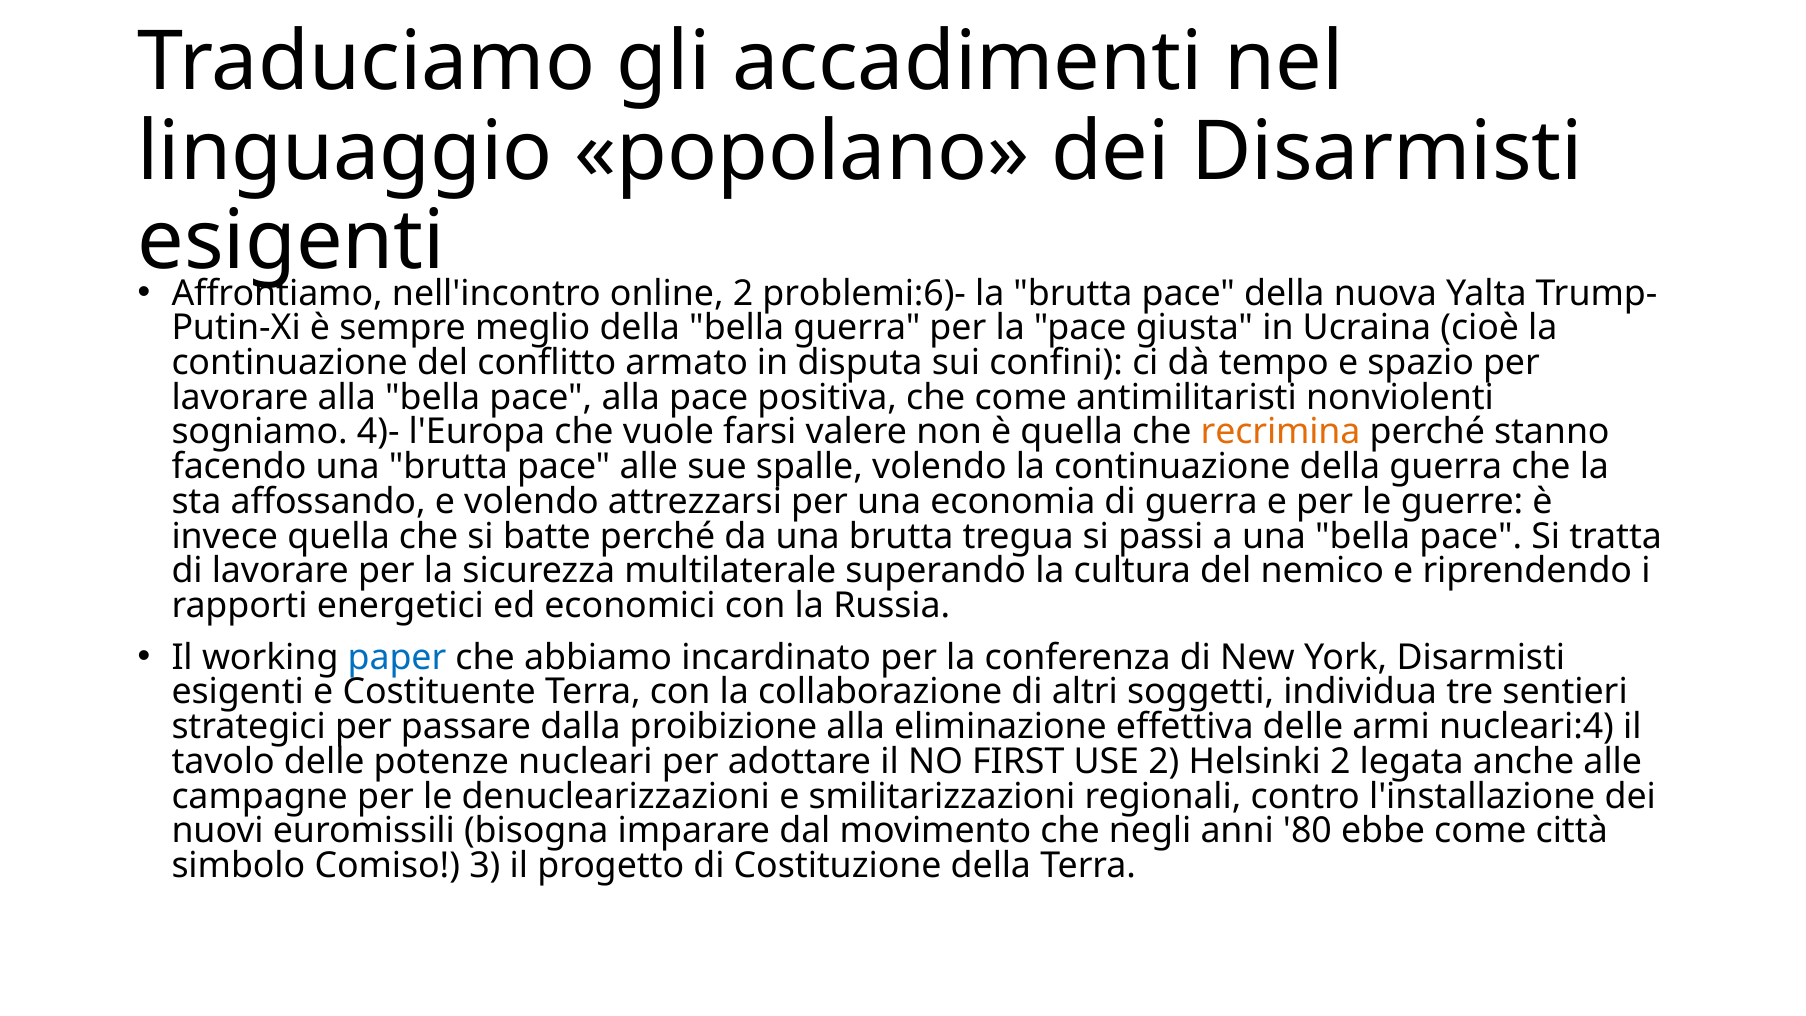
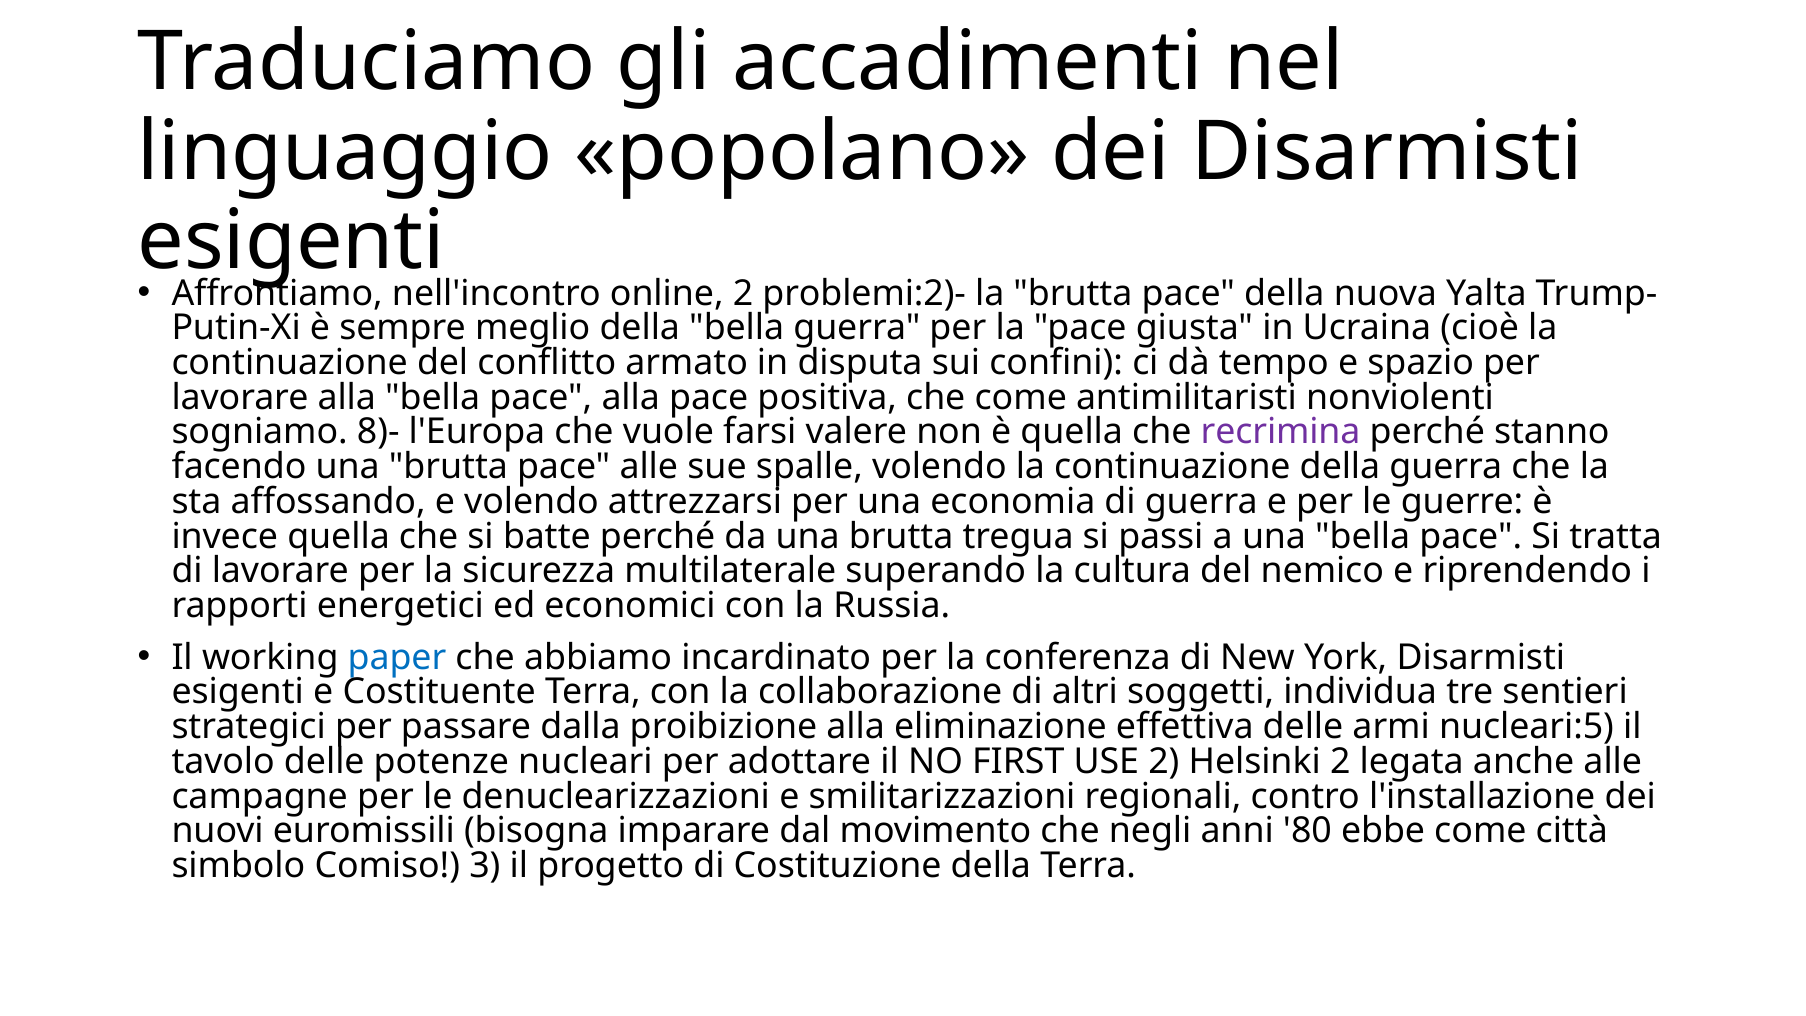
problemi:6)-: problemi:6)- -> problemi:2)- (864, 293)
4)-: 4)- -> 8)- (378, 432)
recrimina colour: orange -> purple (1281, 432)
nucleari:4: nucleari:4 -> nucleari:5 (1527, 727)
